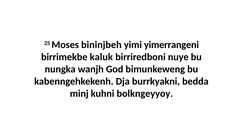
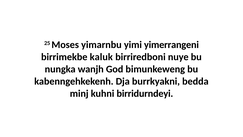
bininjbeh: bininjbeh -> yimarnbu (101, 45)
bolkngeyyoy: bolkngeyyoy -> birridurndeyi (145, 93)
